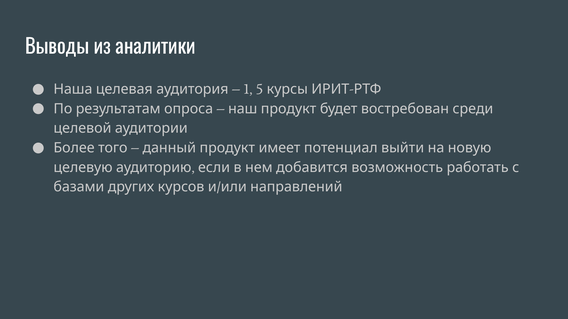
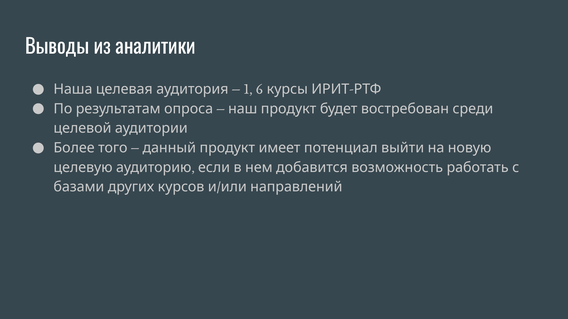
5: 5 -> 6 (259, 89)
